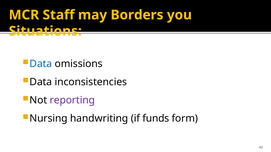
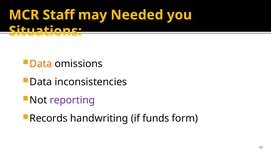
Borders: Borders -> Needed (137, 15)
Data colour: blue -> orange (41, 64)
Nursing: Nursing -> Records (49, 119)
